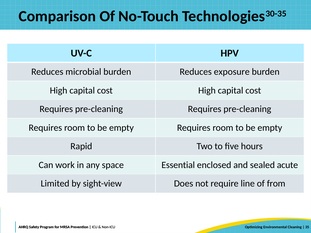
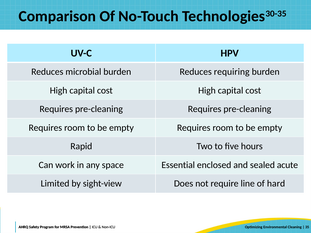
exposure: exposure -> requiring (232, 72)
from: from -> hard (276, 184)
